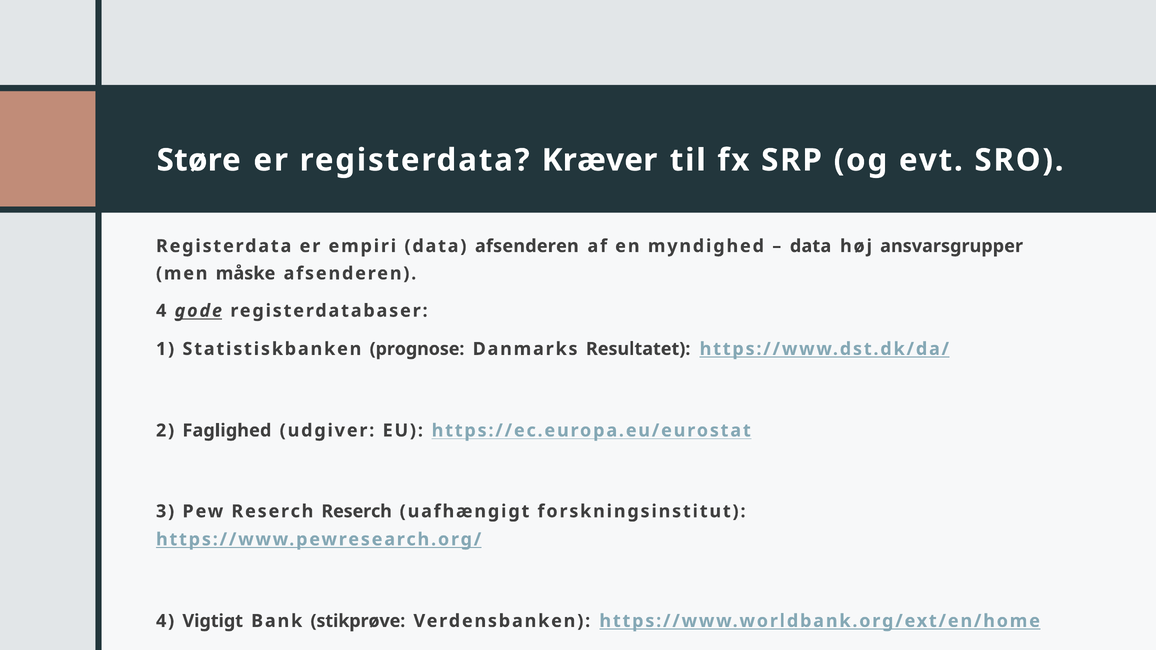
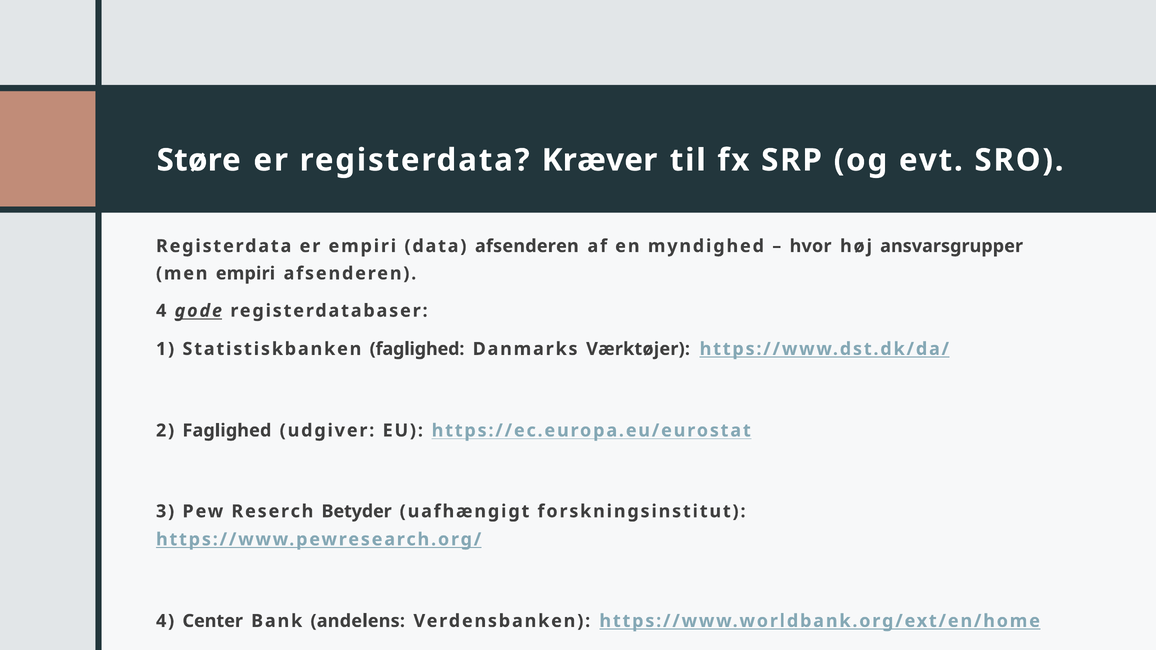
data: data -> hvor (811, 246)
men måske: måske -> empiri (245, 274)
Statistiskbanken prognose: prognose -> faglighed (417, 349)
Resultatet: Resultatet -> Værktøjer (638, 349)
Reserch Reserch: Reserch -> Betyder (357, 512)
Vigtigt: Vigtigt -> Center (213, 621)
stikprøve: stikprøve -> andelens (358, 621)
